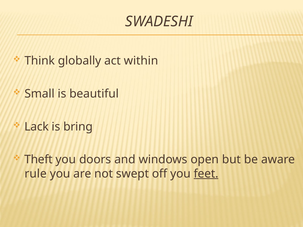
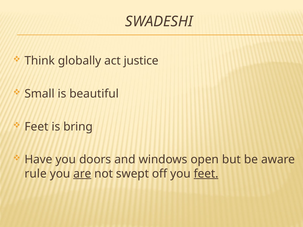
within: within -> justice (141, 61)
Lack: Lack -> Feet (36, 127)
Theft: Theft -> Have (38, 160)
are underline: none -> present (82, 174)
